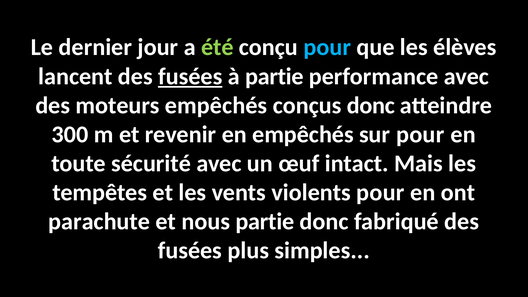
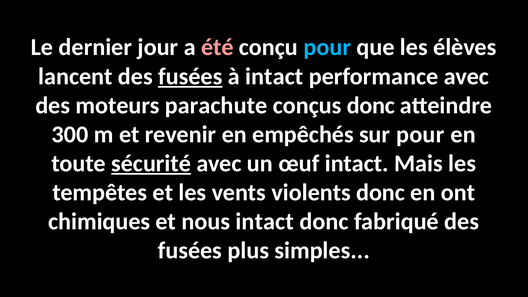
été colour: light green -> pink (217, 47)
à partie: partie -> intact (274, 76)
moteurs empêchés: empêchés -> parachute (216, 105)
sécurité underline: none -> present (151, 163)
violents pour: pour -> donc (381, 192)
parachute: parachute -> chimiques (99, 222)
nous partie: partie -> intact (265, 222)
